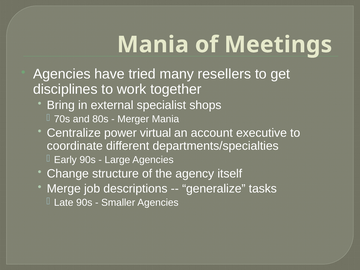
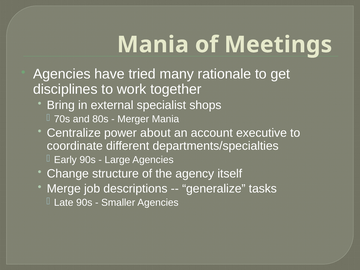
resellers: resellers -> rationale (224, 74)
virtual: virtual -> about (155, 133)
